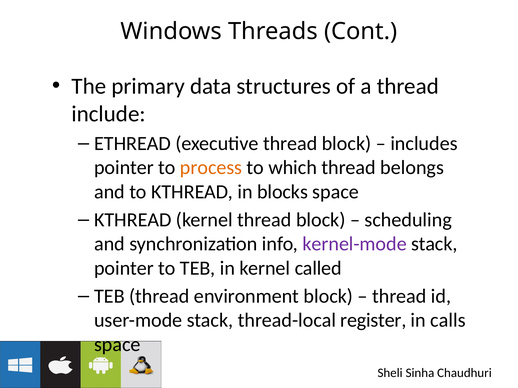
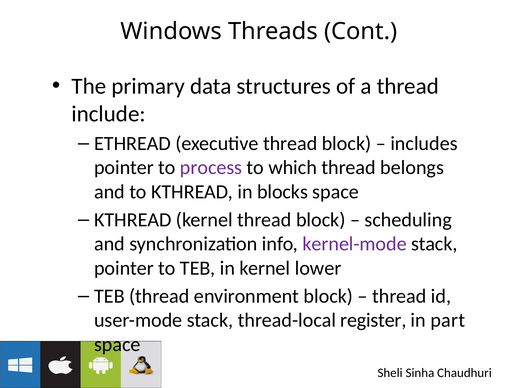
process colour: orange -> purple (211, 168)
called: called -> lower (318, 268)
calls: calls -> part (448, 321)
